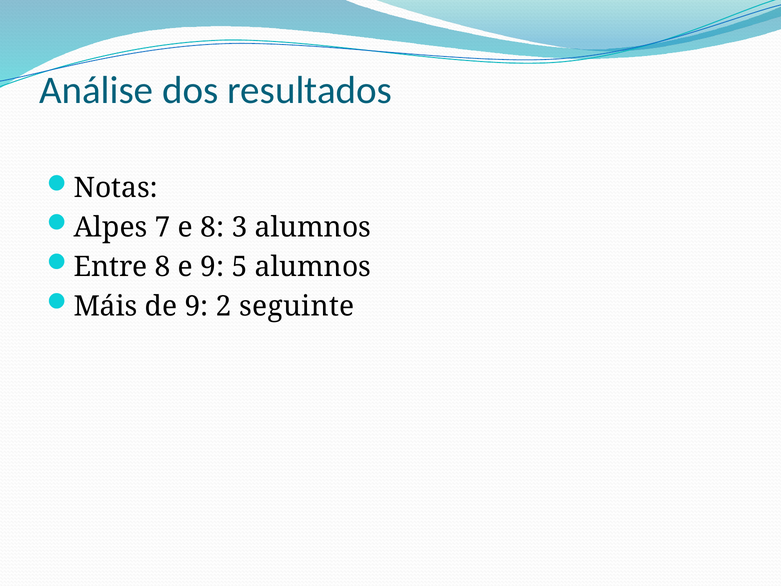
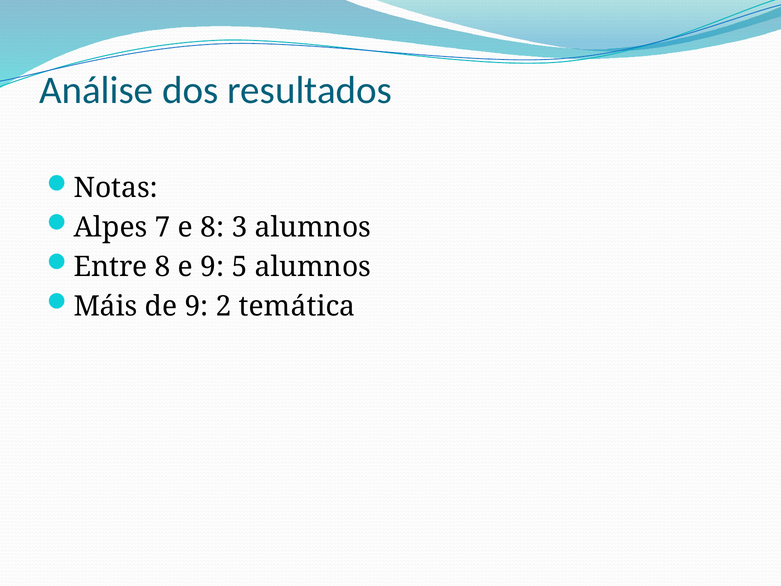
seguinte: seguinte -> temática (297, 306)
